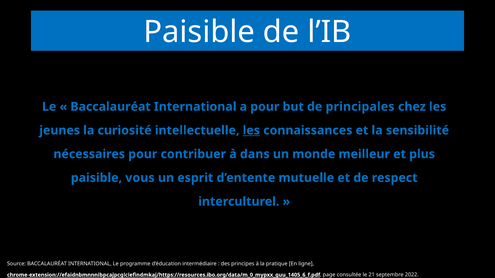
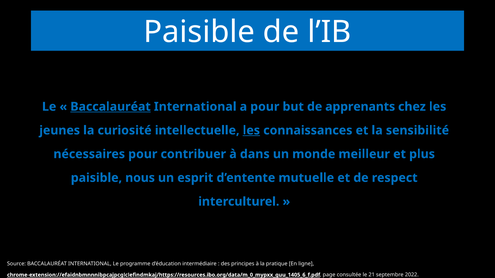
Baccalauréat underline: none -> present (111, 107)
principales: principales -> apprenants (360, 107)
vous: vous -> nous (140, 178)
